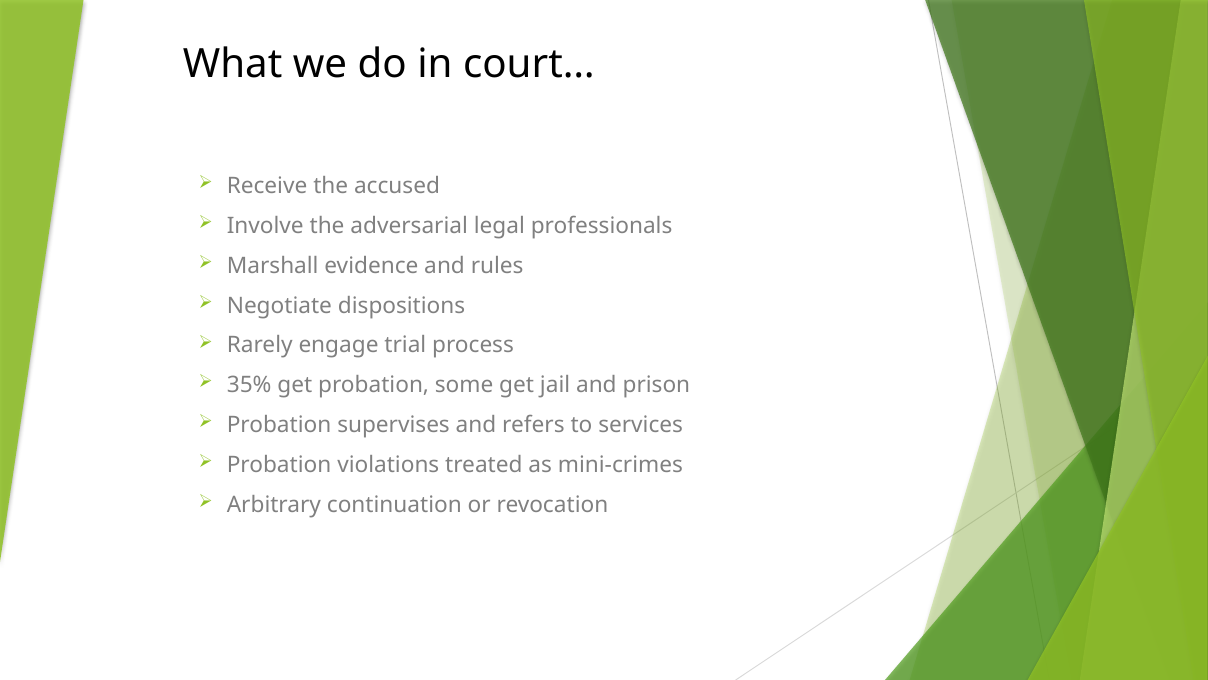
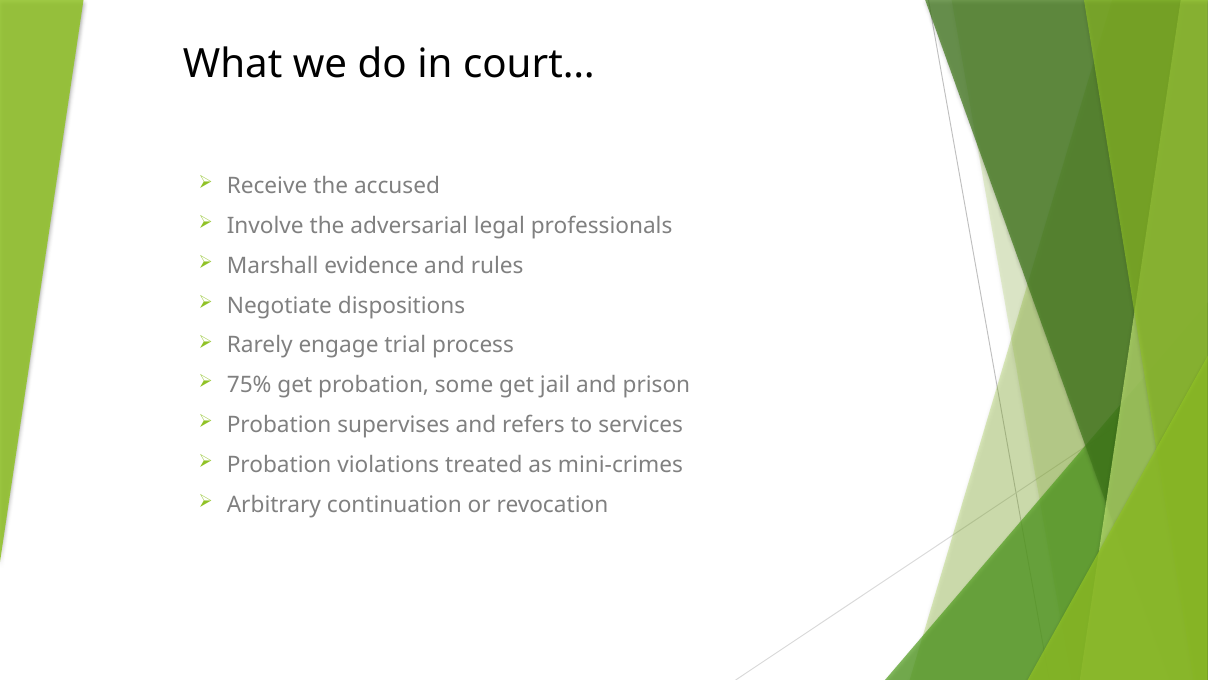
35%: 35% -> 75% (249, 385)
